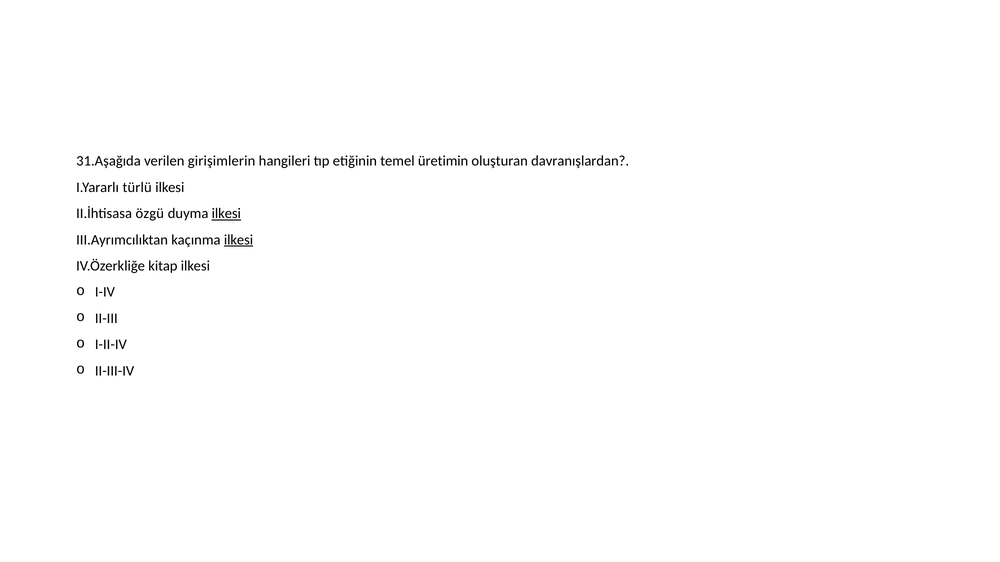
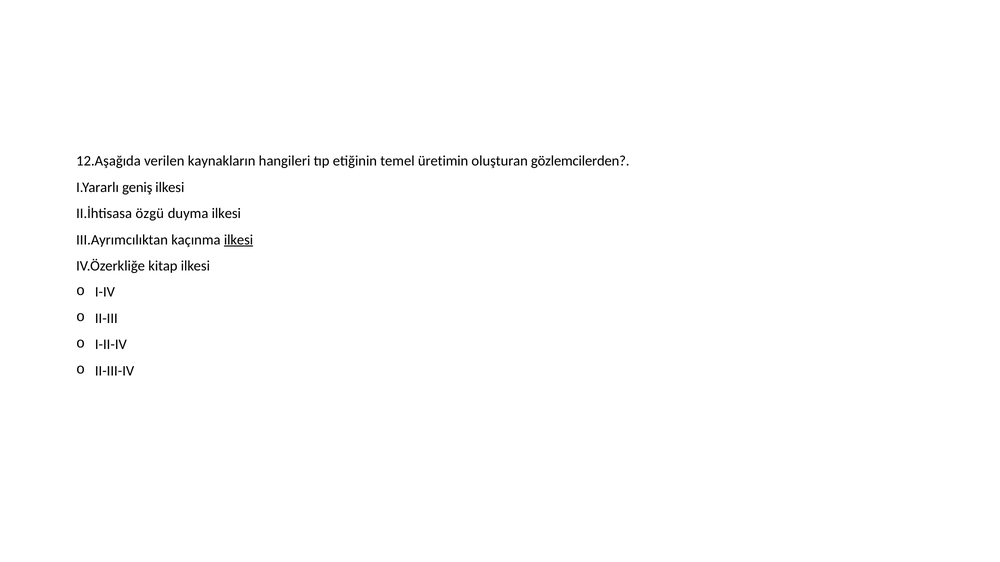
31.Aşağıda: 31.Aşağıda -> 12.Aşağıda (109, 161)
girişimlerin: girişimlerin -> kaynakların (222, 161)
davranışlardan: davranışlardan -> gözlemcilerden (580, 161)
türlü: türlü -> geniş (137, 188)
ilkesi underline: present -> none (226, 214)
